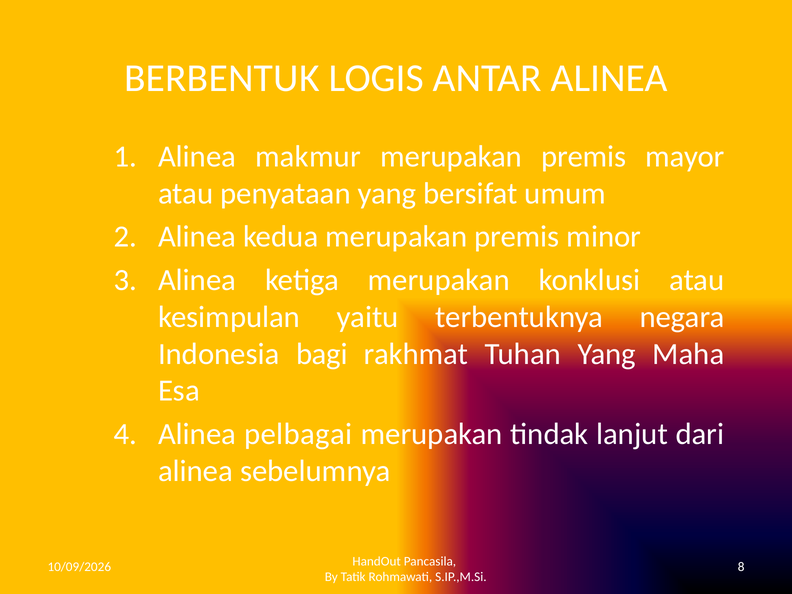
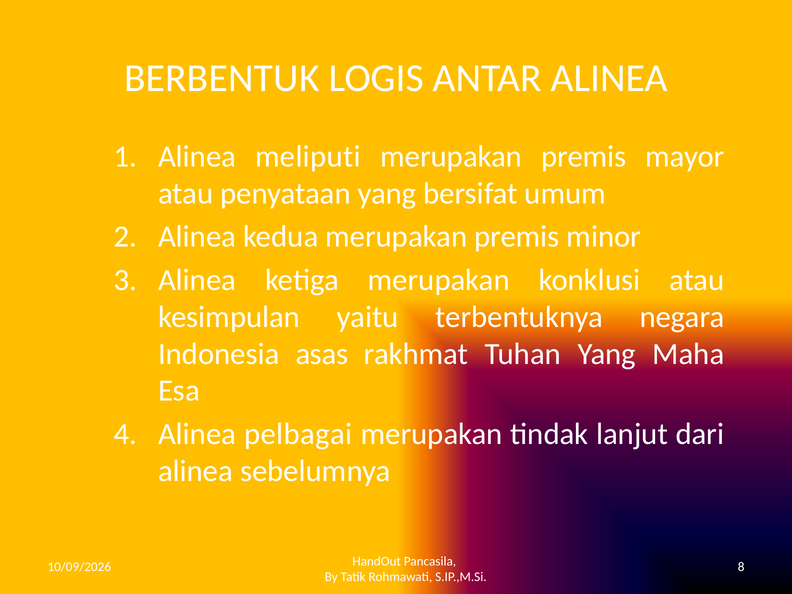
makmur: makmur -> meliputi (308, 157)
bagi: bagi -> asas (322, 354)
